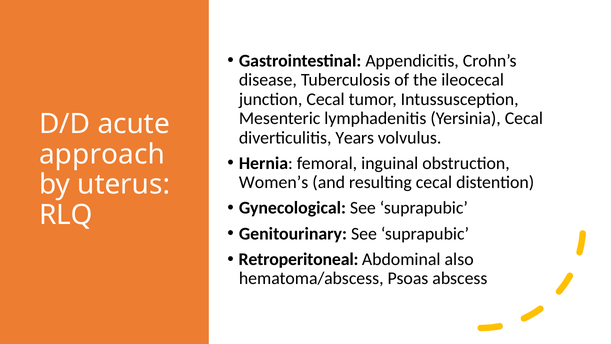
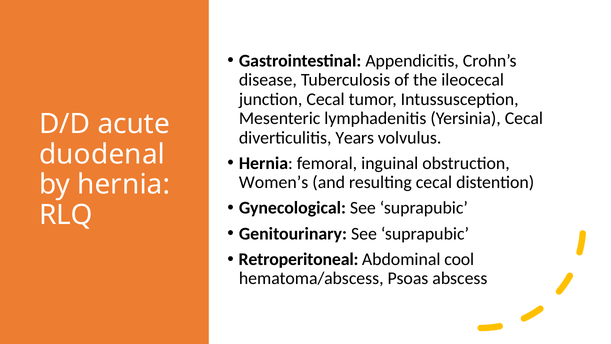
approach: approach -> duodenal (102, 154)
by uterus: uterus -> hernia (124, 185)
also: also -> cool (459, 259)
